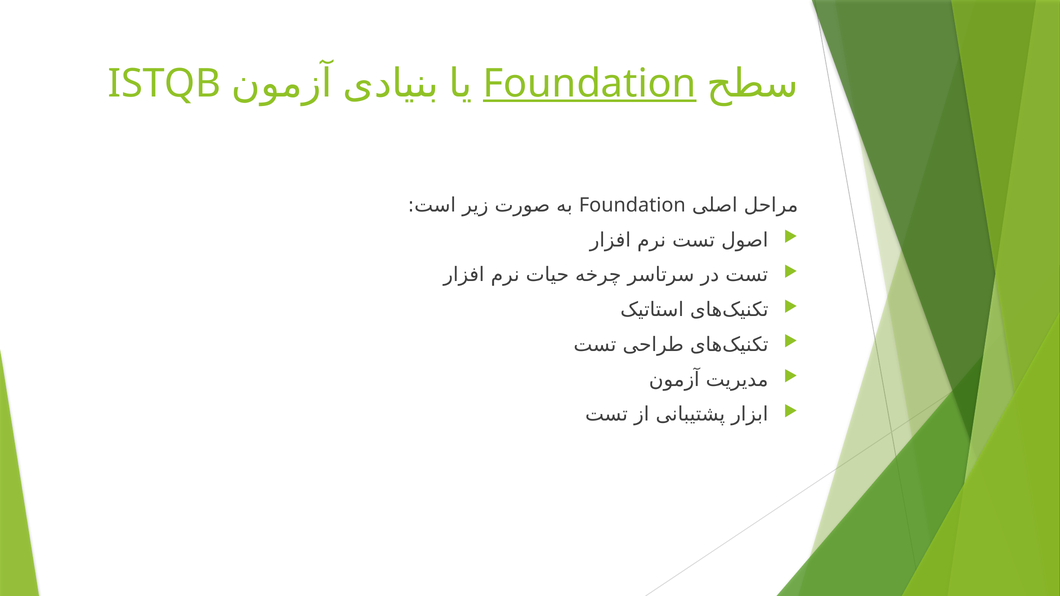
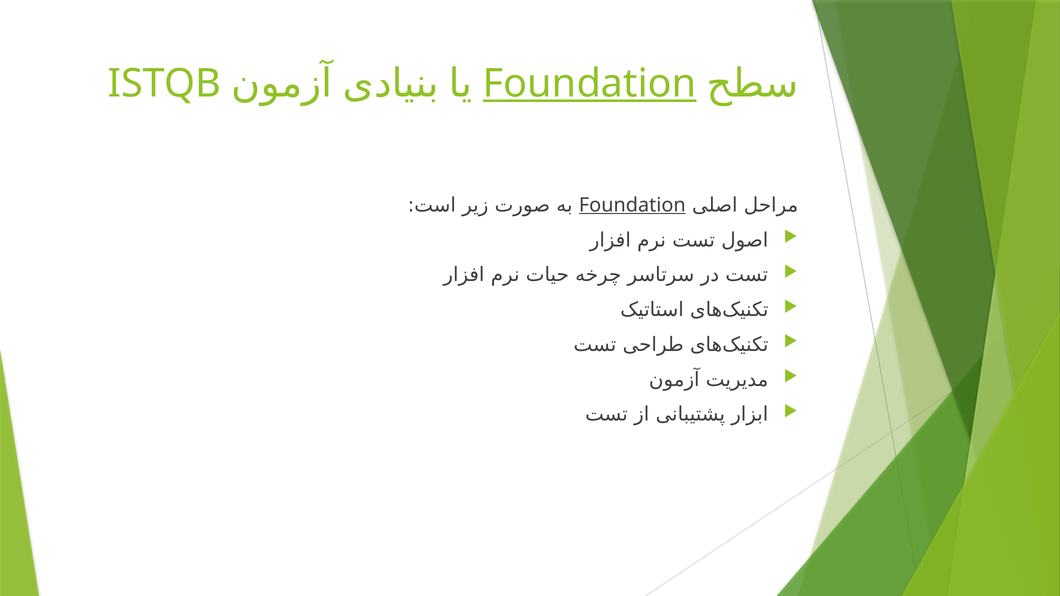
Foundation underline: none -> present (632, 205)
